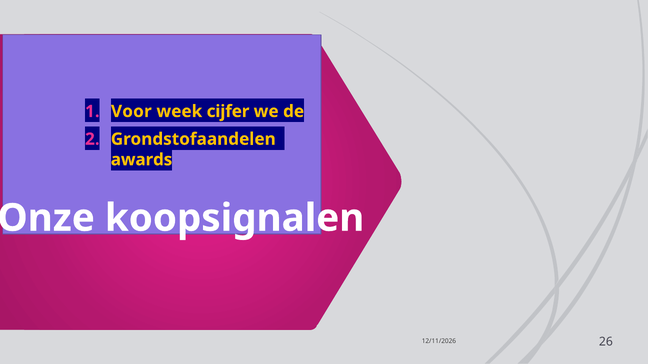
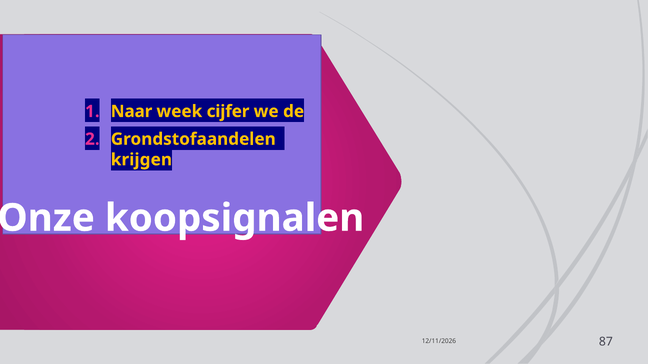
Voor: Voor -> Naar (131, 112)
awards: awards -> krijgen (141, 160)
26: 26 -> 87 (606, 342)
